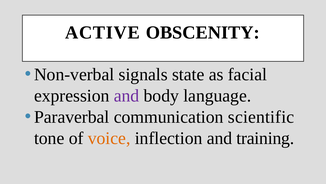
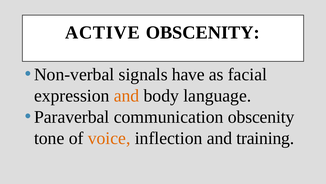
state: state -> have (188, 74)
and colour: purple -> orange (127, 95)
communication scientific: scientific -> obscenity (261, 117)
